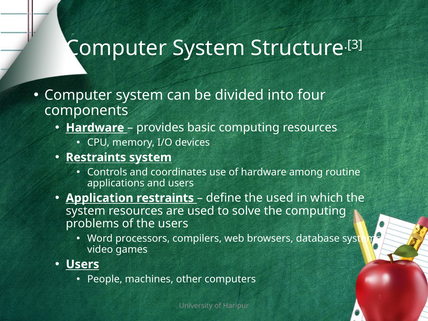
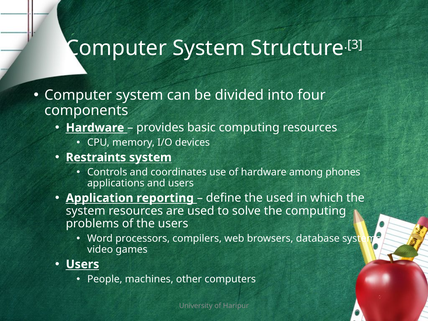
routine: routine -> phones (343, 172)
Application restraints: restraints -> reporting (165, 198)
